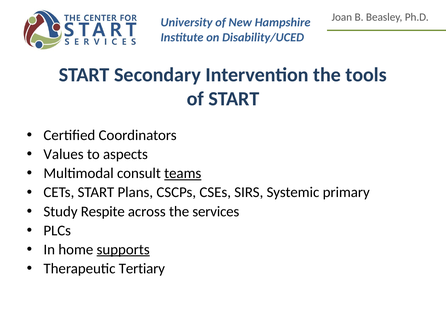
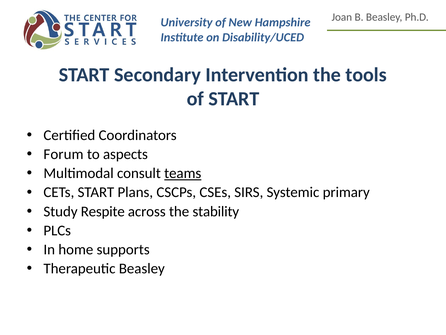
Values: Values -> Forum (64, 154)
services: services -> stability (216, 211)
supports underline: present -> none (123, 249)
Therapeutic Tertiary: Tertiary -> Beasley (142, 268)
